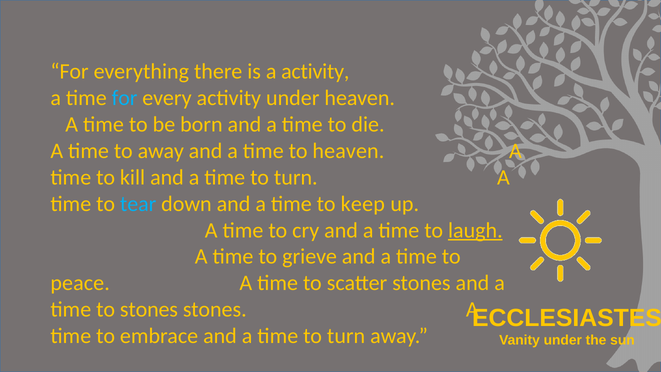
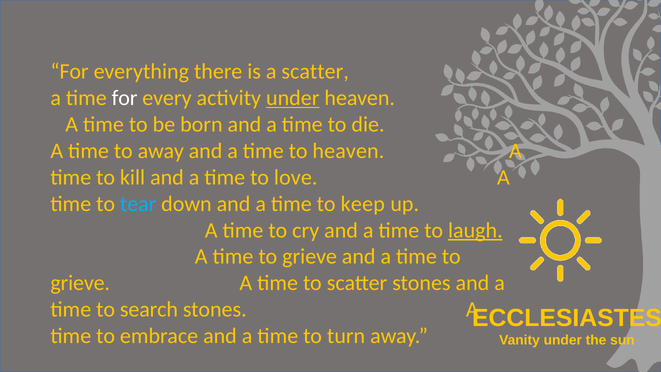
a activity: activity -> scatter (315, 71)
for colour: light blue -> white (125, 98)
under underline: none -> present (293, 98)
turn: turn -> love (296, 177)
peace: peace -> grieve (80, 283)
to stones: stones -> search (149, 309)
